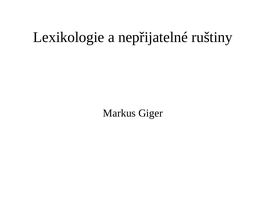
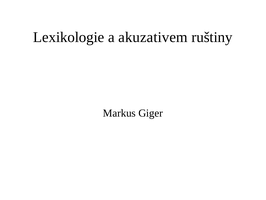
nepřijatelné: nepřijatelné -> akuzativem (153, 37)
